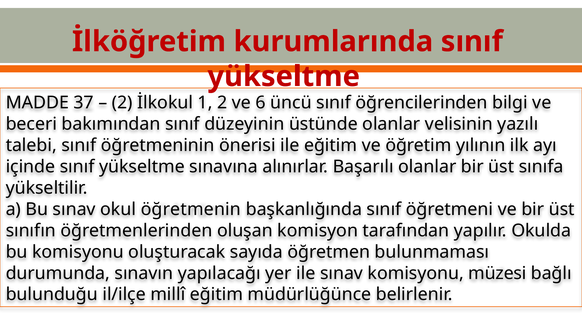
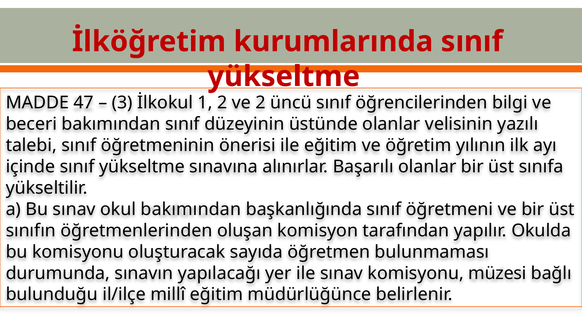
37: 37 -> 47 (84, 103)
2: 2 -> 3 (122, 103)
ve 6: 6 -> 2 (261, 103)
okul öğretmenin: öğretmenin -> bakımından (191, 209)
